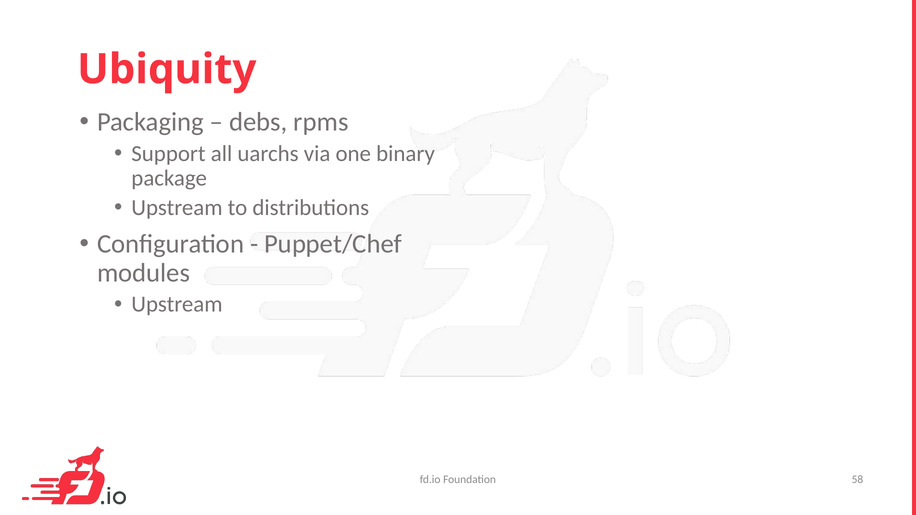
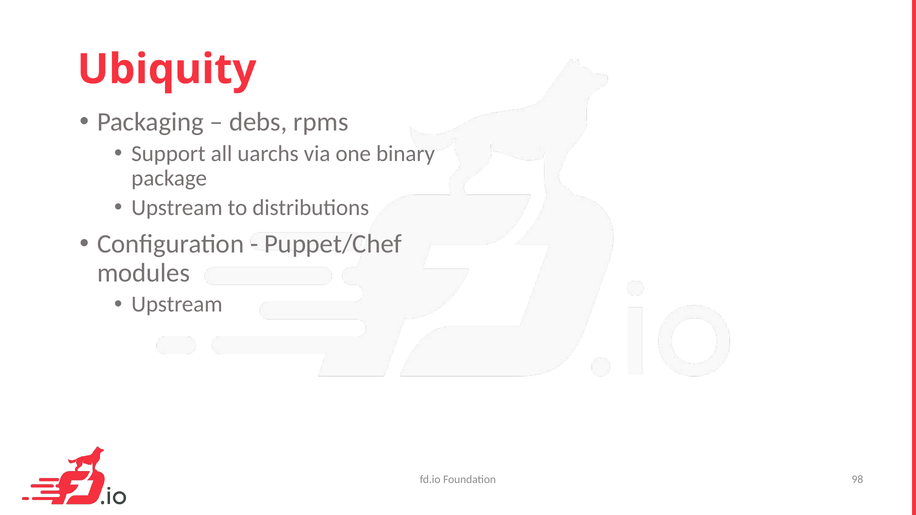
58: 58 -> 98 (858, 480)
